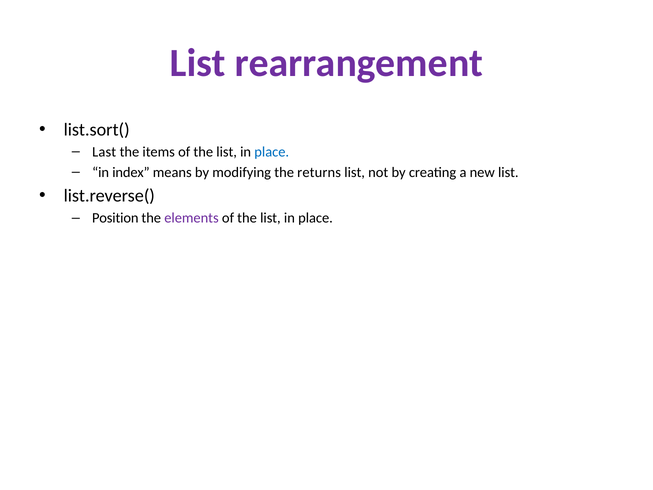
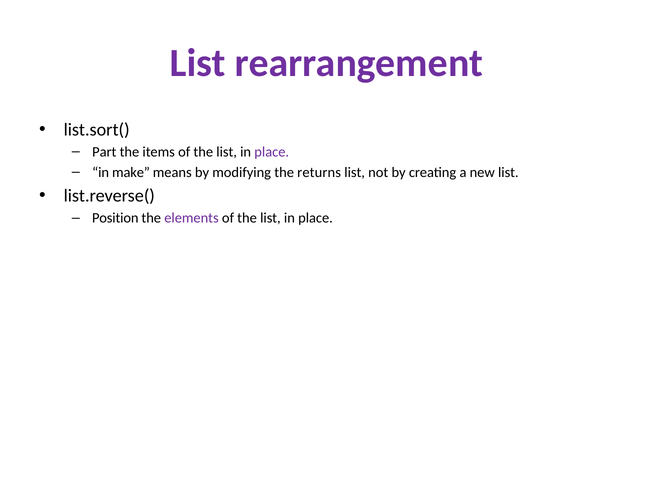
Last: Last -> Part (104, 152)
place colour: blue -> purple (272, 152)
index: index -> make (131, 172)
